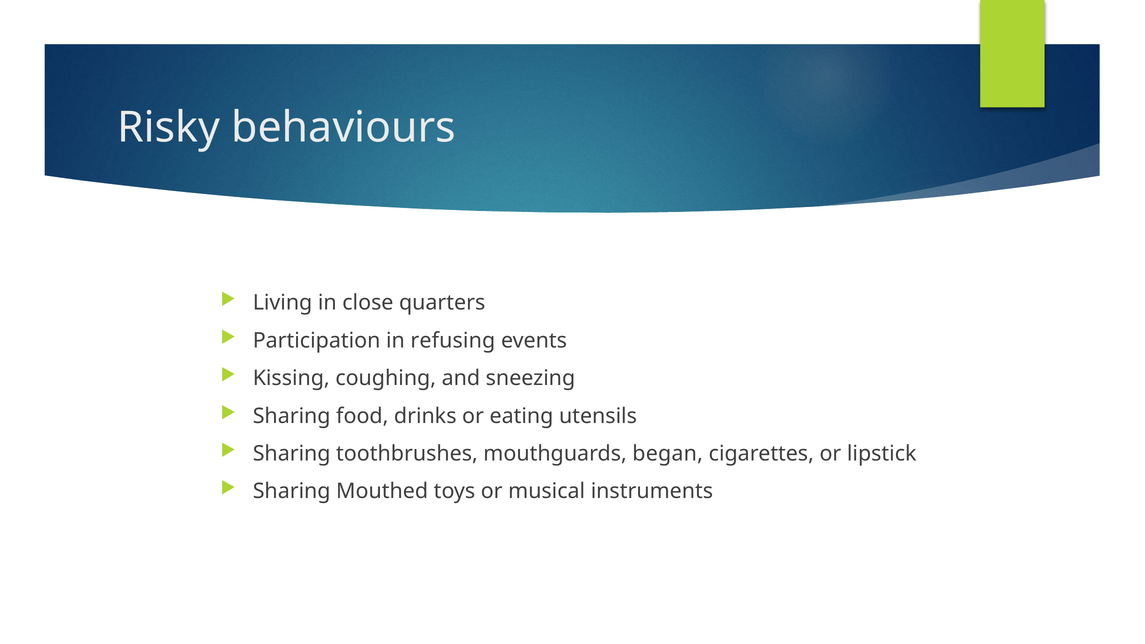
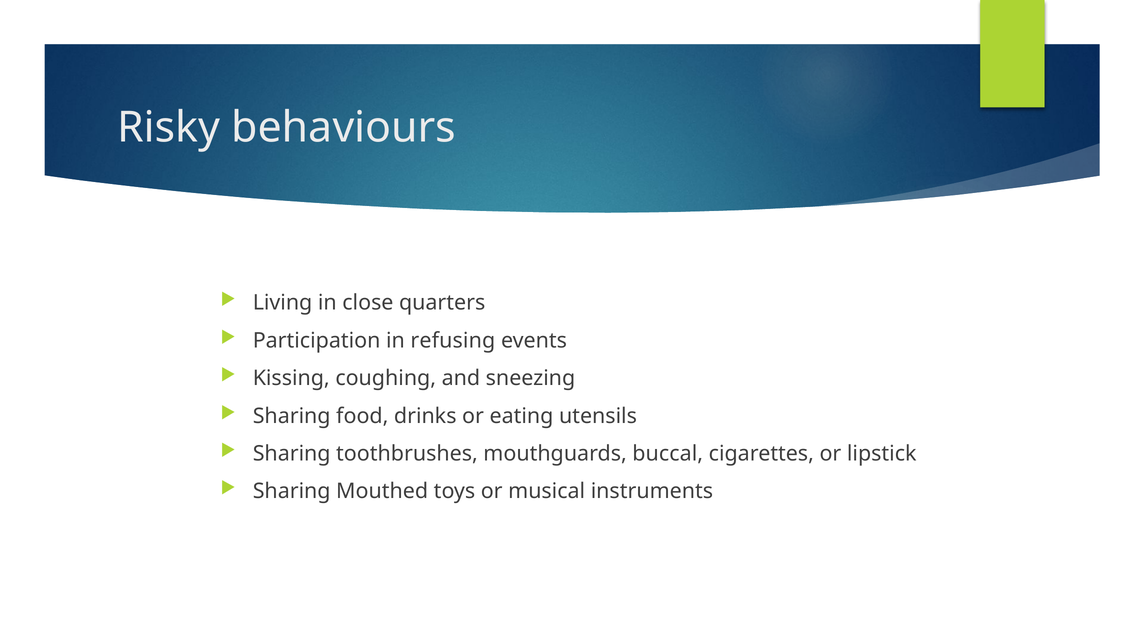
began: began -> buccal (668, 454)
